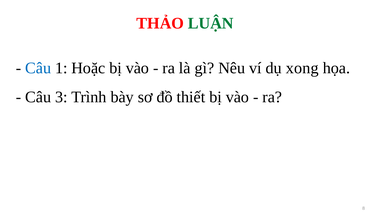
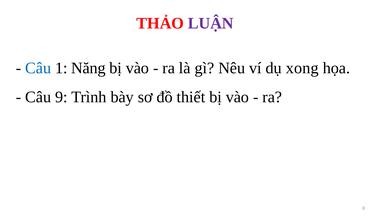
LUẬN colour: green -> purple (211, 23)
Hoặc: Hoặc -> Năng (88, 68)
3: 3 -> 9 (61, 97)
